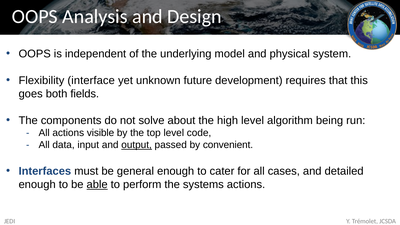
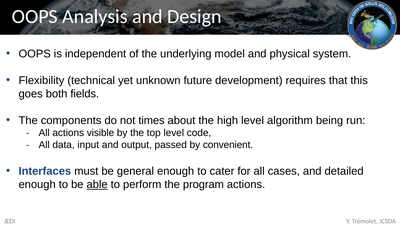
interface: interface -> technical (91, 80)
solve: solve -> times (152, 120)
output underline: present -> none (137, 145)
systems: systems -> program (203, 184)
